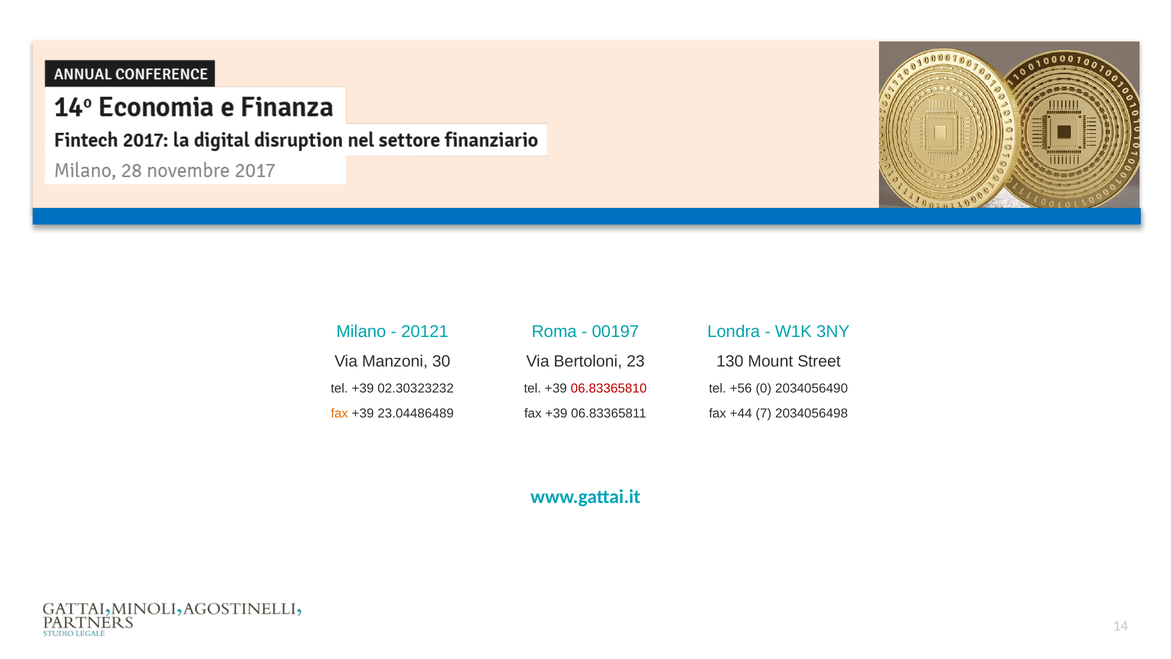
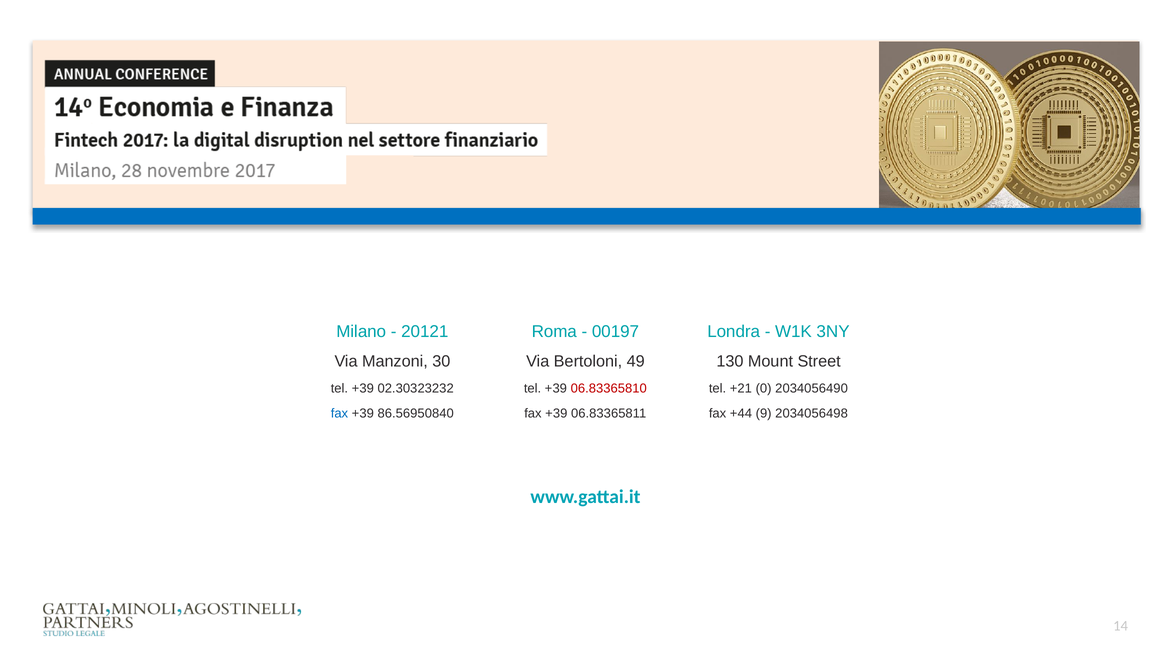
23: 23 -> 49 (636, 361)
+56: +56 -> +21 (741, 388)
fax colour: orange -> blue (339, 413)
23.04486489: 23.04486489 -> 86.56950840 (416, 413)
7: 7 -> 9 (764, 413)
